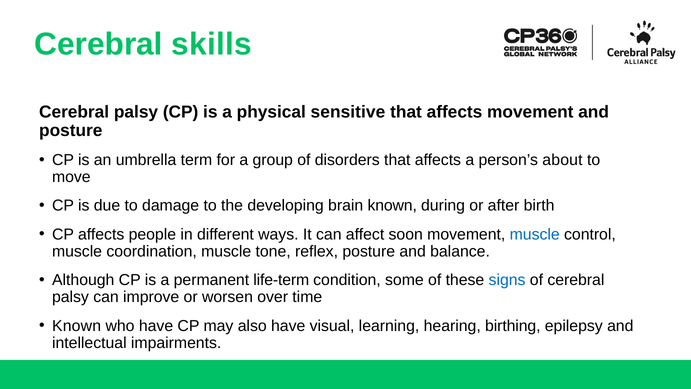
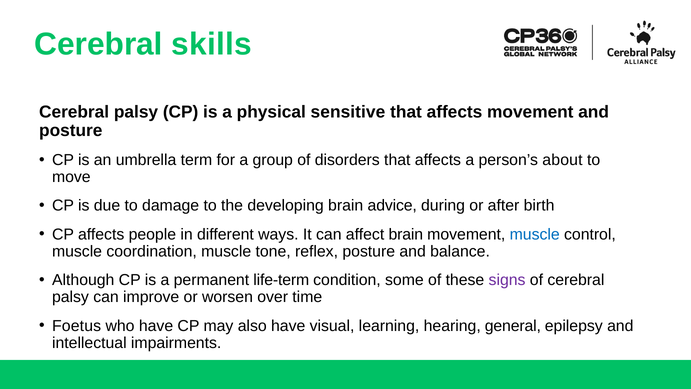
brain known: known -> advice (392, 206)
affect soon: soon -> brain (406, 234)
signs colour: blue -> purple (507, 280)
Known: Known -> Foetus (77, 326)
birthing: birthing -> general (513, 326)
